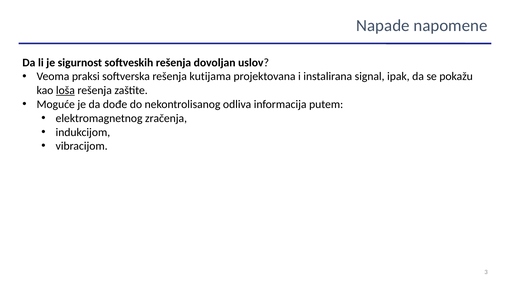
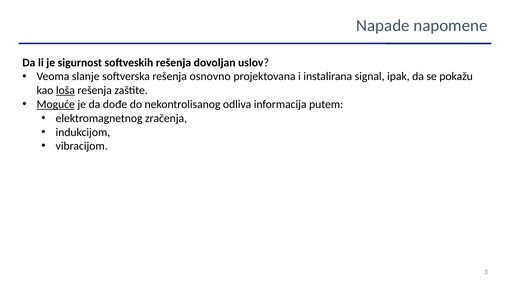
praksi: praksi -> slanje (86, 77)
kutijama: kutijama -> osnovno (210, 77)
Moguće underline: none -> present (56, 104)
